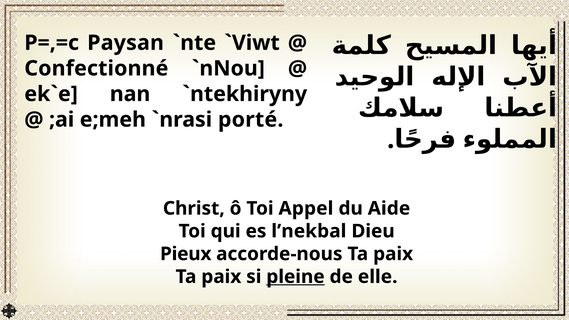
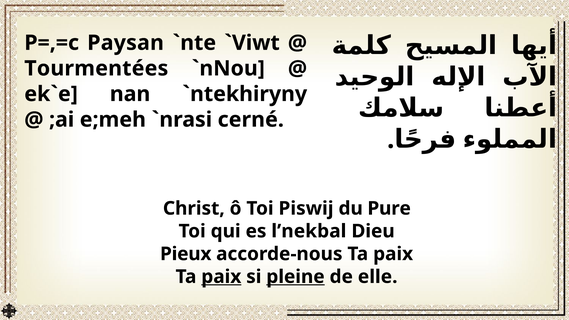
Confectionné: Confectionné -> Tourmentées (96, 68)
porté: porté -> cerné (251, 120)
Appel: Appel -> Piswij (306, 208)
Aide: Aide -> Pure (389, 208)
paix underline: none -> present (221, 277)
